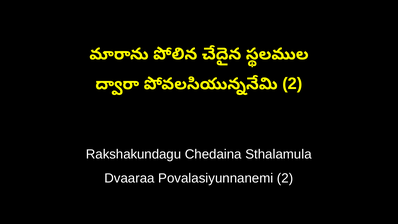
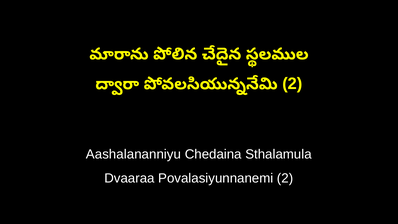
Rakshakundagu: Rakshakundagu -> Aashalananniyu (133, 154)
